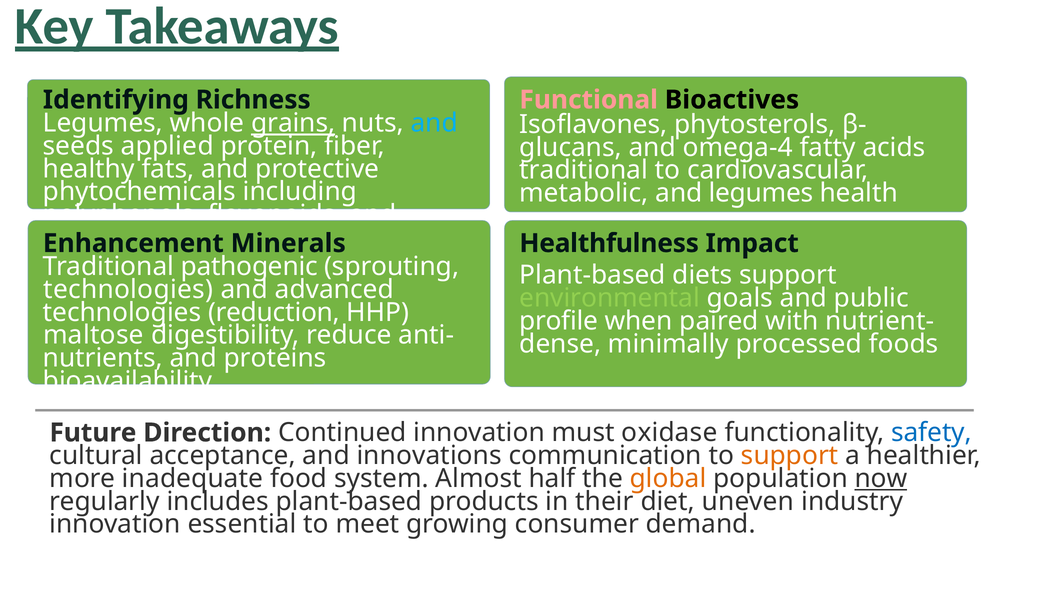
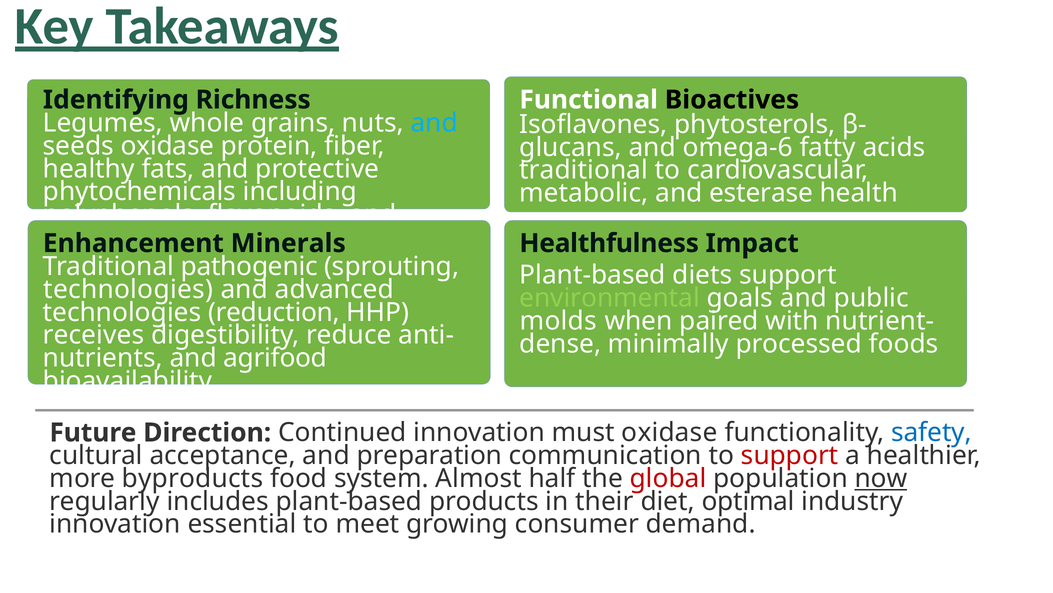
Functional colour: pink -> white (589, 100)
grains underline: present -> none (293, 123)
seeds applied: applied -> oxidase (167, 146)
omega-4: omega-4 -> omega-6 (738, 147)
and legumes: legumes -> esterase (761, 193)
profile: profile -> molds (558, 321)
maltose: maltose -> receives (94, 335)
proteins: proteins -> agrifood (275, 358)
innovations: innovations -> preparation (429, 455)
support colour: orange -> red (790, 455)
inadequate: inadequate -> byproducts (193, 478)
global colour: orange -> red (668, 478)
uneven: uneven -> optimal (748, 501)
